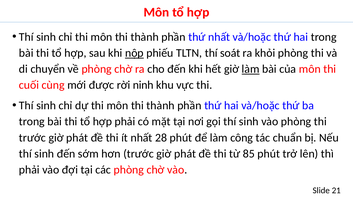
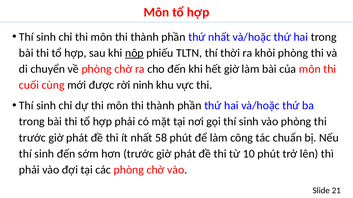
soát: soát -> thời (230, 53)
làm underline: present -> none (251, 69)
28: 28 -> 58 (161, 138)
85: 85 -> 10 (249, 154)
